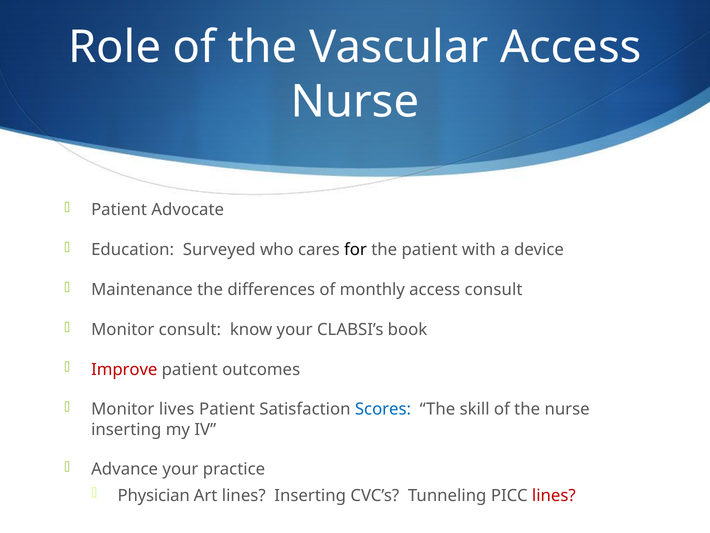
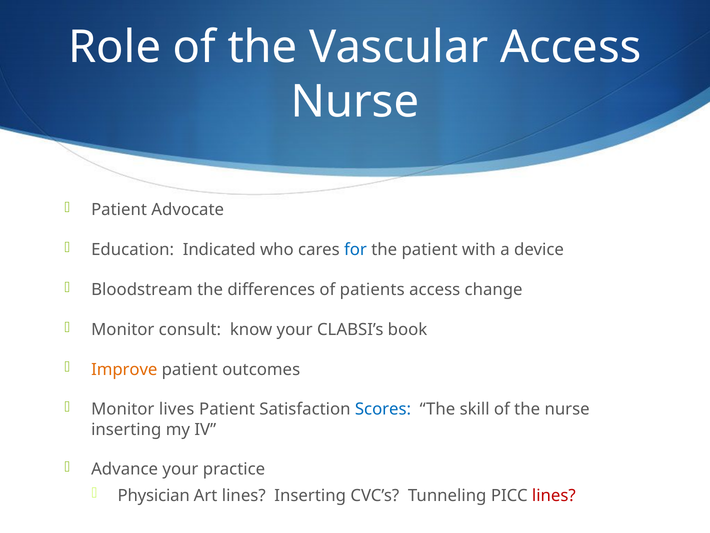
Surveyed: Surveyed -> Indicated (219, 250)
for colour: black -> blue (355, 250)
Maintenance: Maintenance -> Bloodstream (142, 289)
monthly: monthly -> patients (372, 289)
access consult: consult -> change (494, 289)
Improve colour: red -> orange (124, 369)
